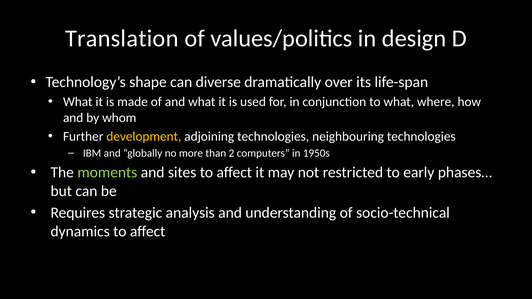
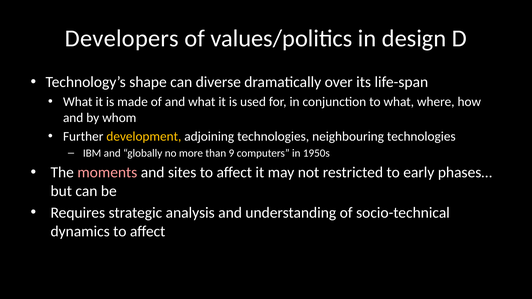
Translation: Translation -> Developers (122, 39)
2: 2 -> 9 (231, 153)
moments colour: light green -> pink (107, 173)
